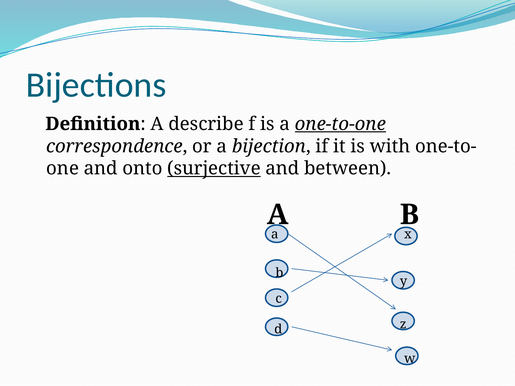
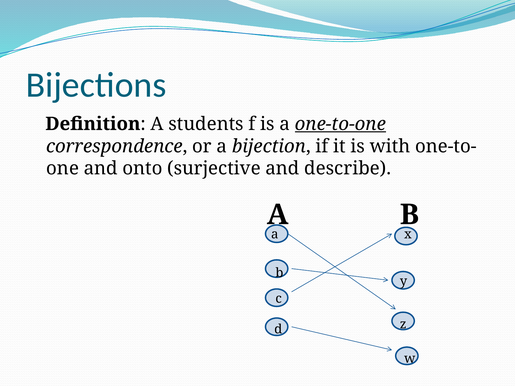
describe: describe -> students (206, 124)
surjective underline: present -> none (214, 169)
between: between -> describe (348, 169)
